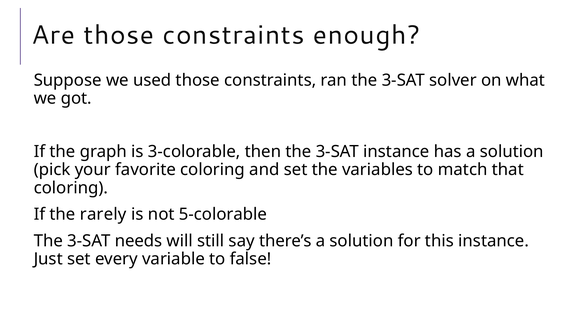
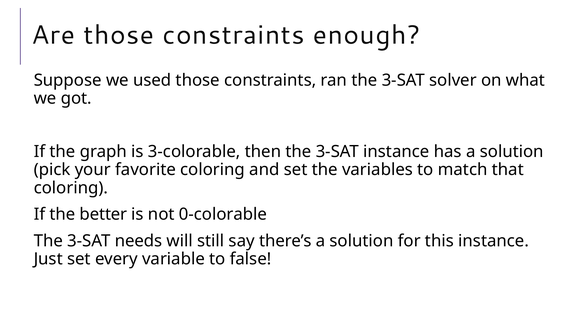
rarely: rarely -> better (103, 215)
5-colorable: 5-colorable -> 0-colorable (223, 215)
